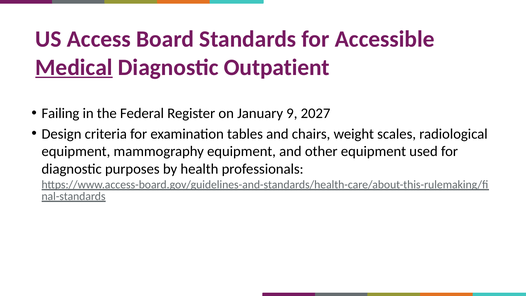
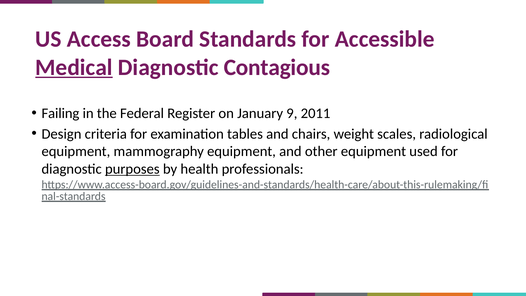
Outpatient: Outpatient -> Contagious (277, 67)
2027: 2027 -> 2011 (316, 113)
purposes underline: none -> present (132, 169)
